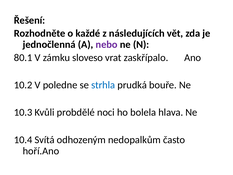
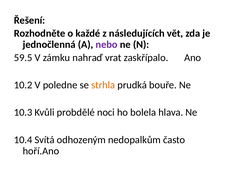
80.1: 80.1 -> 59.5 (23, 58)
sloveso: sloveso -> nahraď (88, 58)
strhla colour: blue -> orange (103, 85)
